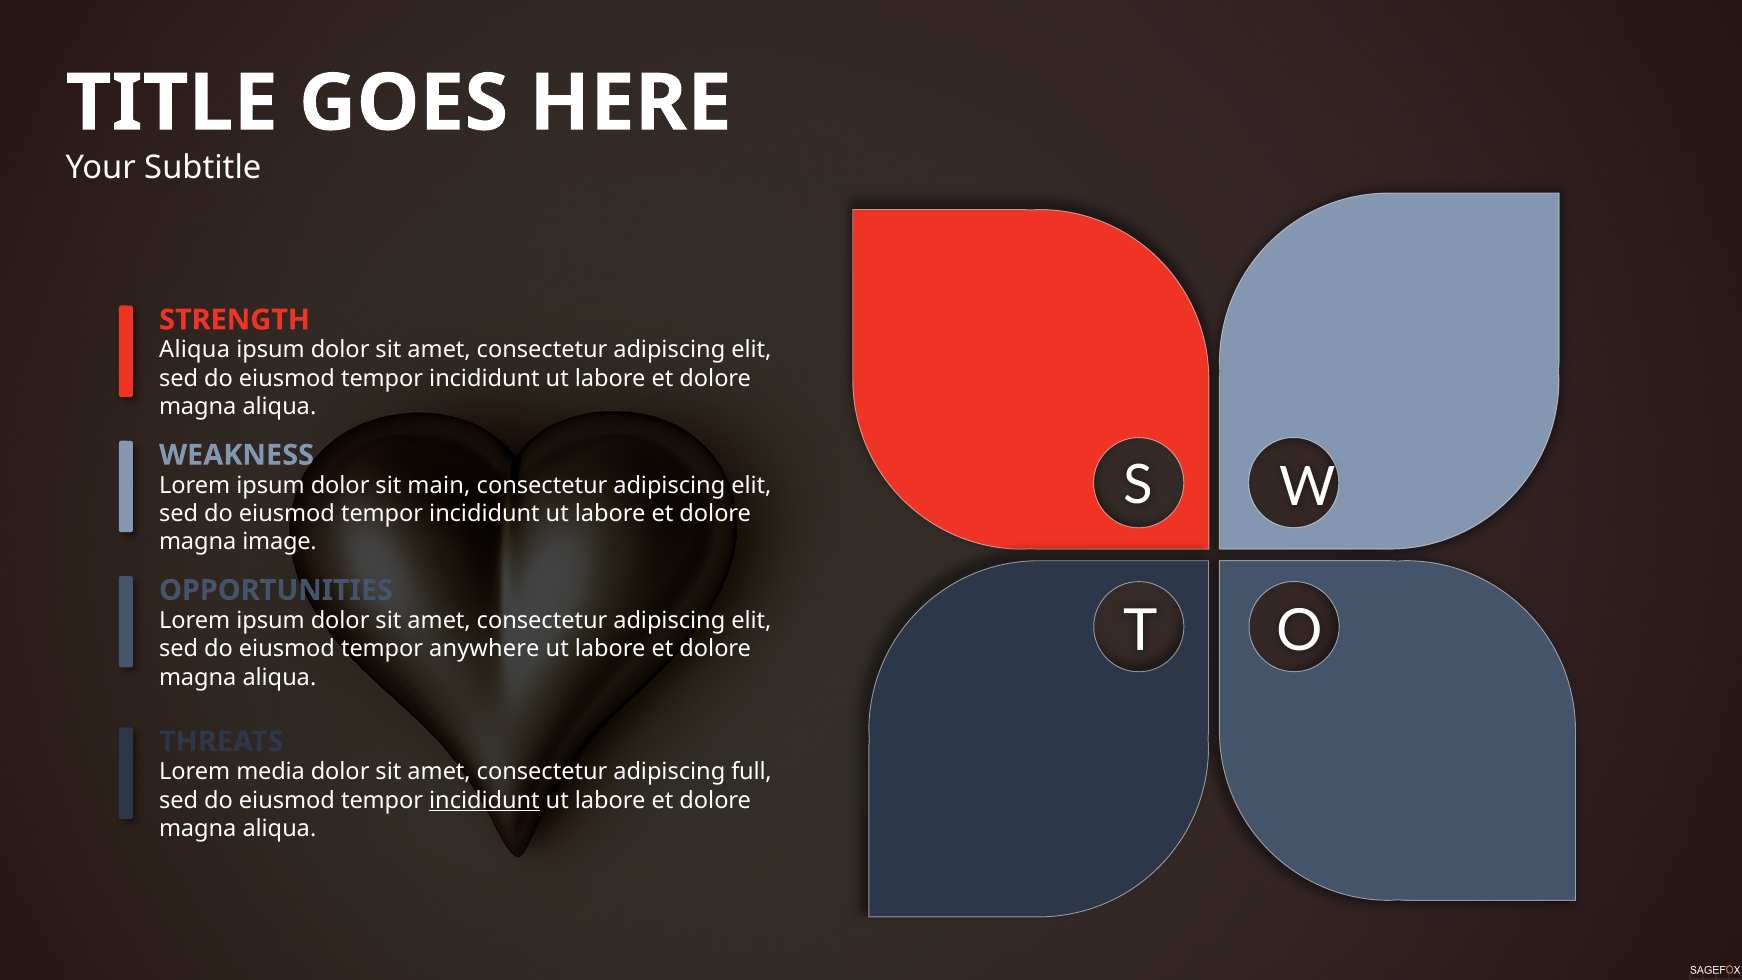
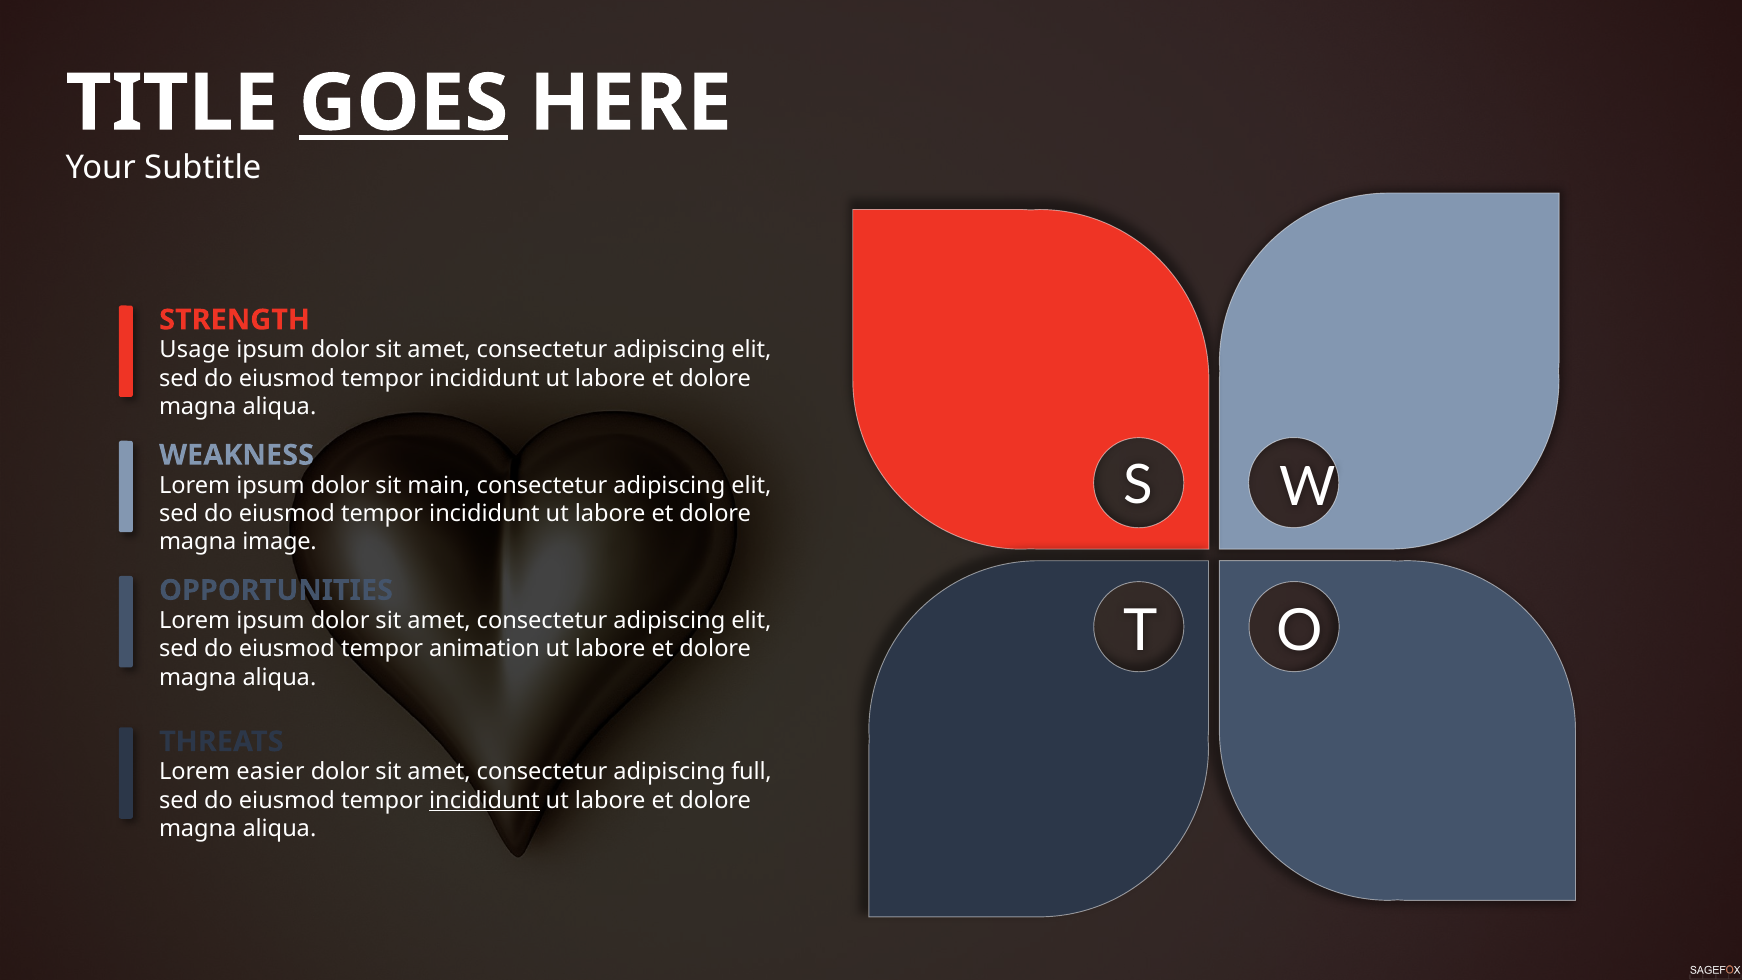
GOES underline: none -> present (404, 103)
Aliqua: Aliqua -> Usage (195, 350)
anywhere: anywhere -> animation (485, 649)
media: media -> easier (270, 772)
